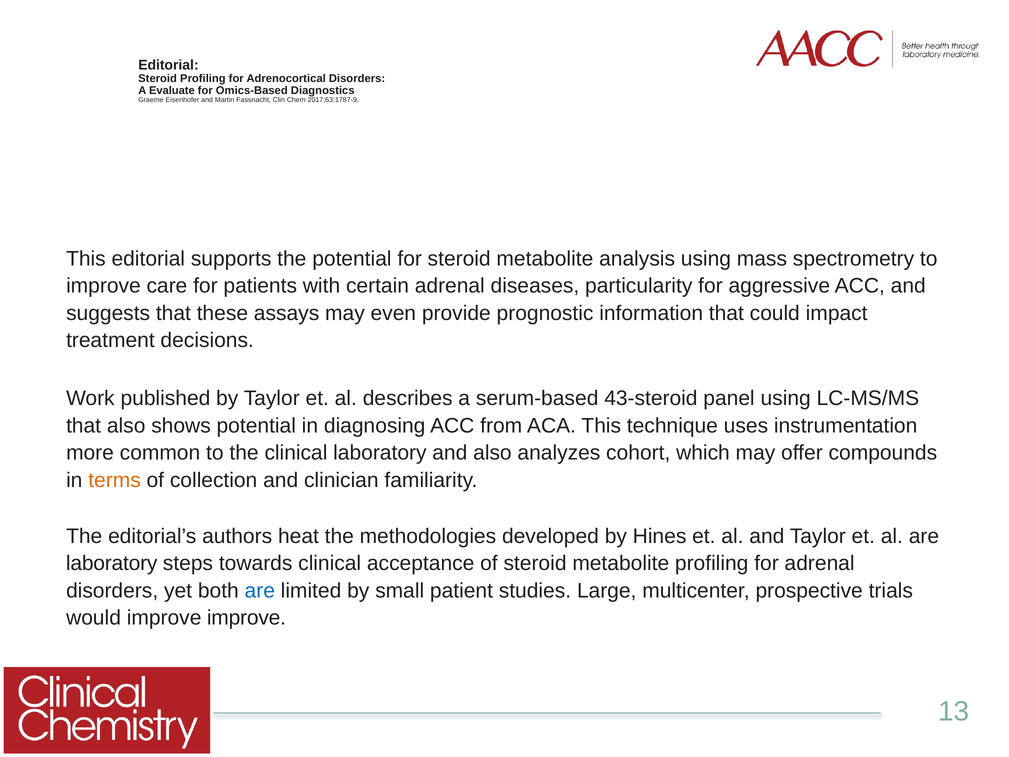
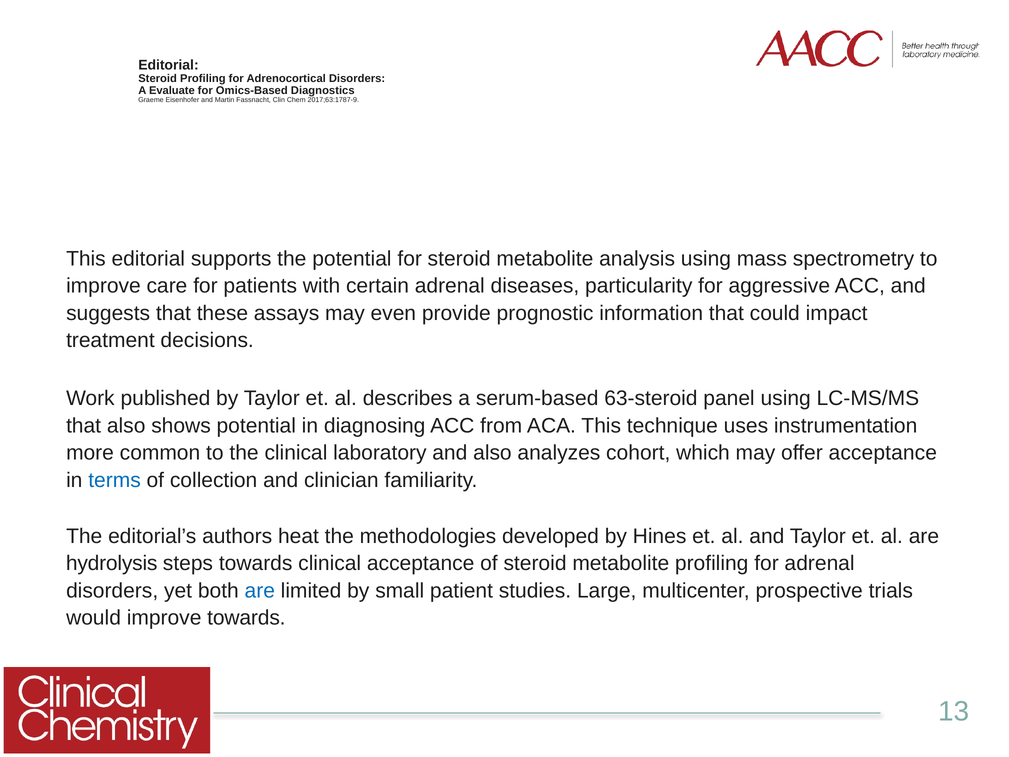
43-steroid: 43-steroid -> 63-steroid (651, 398)
offer compounds: compounds -> acceptance (883, 453)
terms colour: orange -> blue (115, 480)
laboratory: laboratory -> hydrolysis (112, 563)
improve improve: improve -> towards (246, 618)
